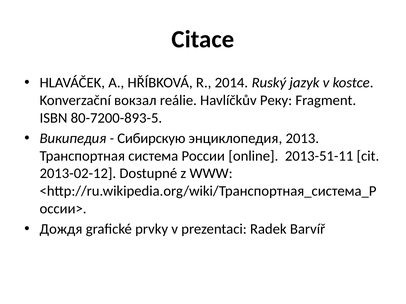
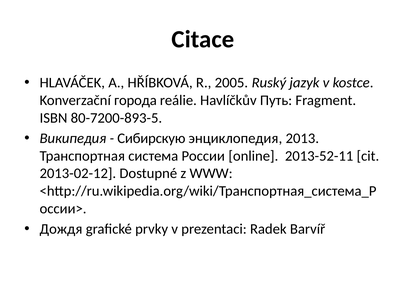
2014: 2014 -> 2005 (231, 83)
вокзал: вокзал -> города (135, 100)
Реку: Реку -> Путь (276, 100)
2013-51-11: 2013-51-11 -> 2013-52-11 (319, 156)
